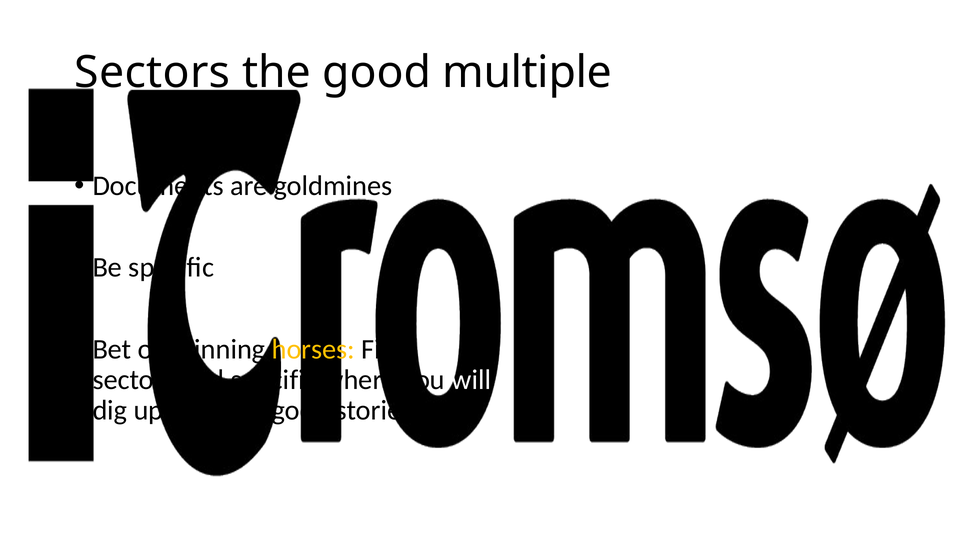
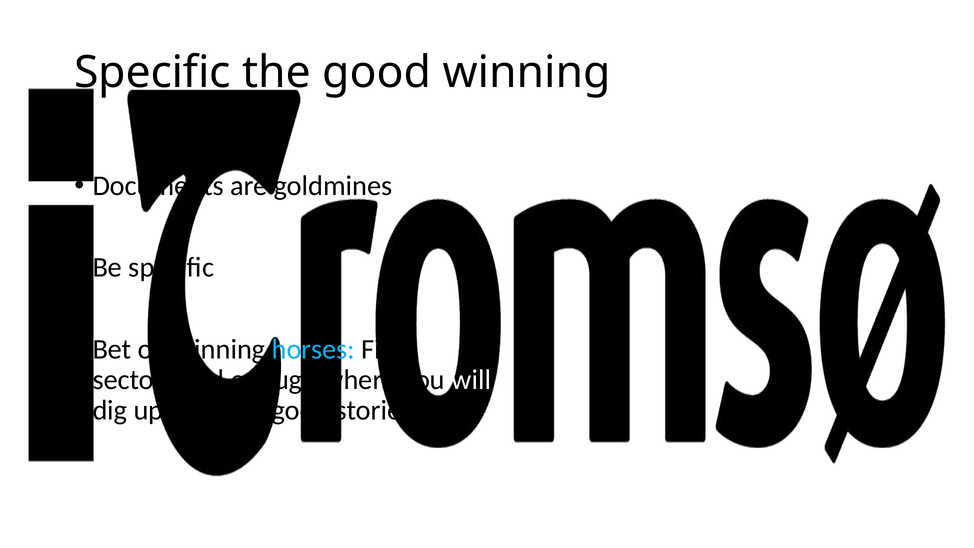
Sectors: Sectors -> Specific (153, 73)
good multiple: multiple -> winning (527, 73)
horses colour: yellow -> light blue (313, 349)
and specific: specific -> enough (274, 380)
